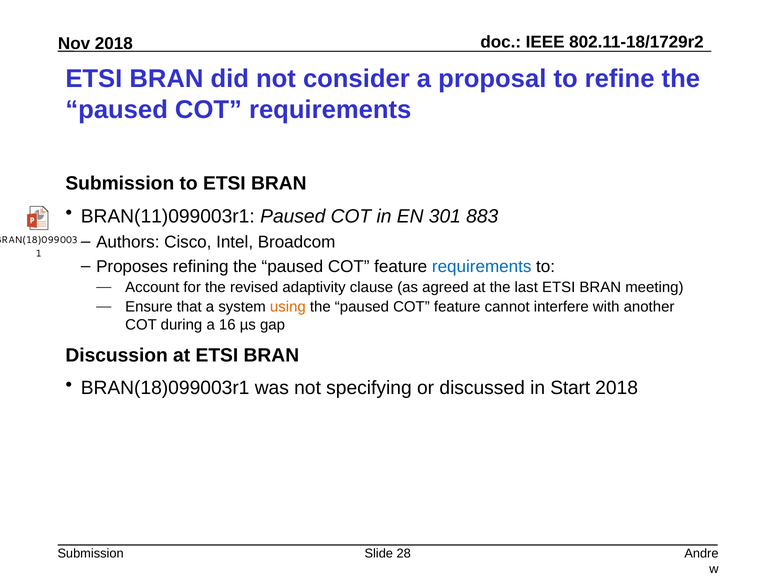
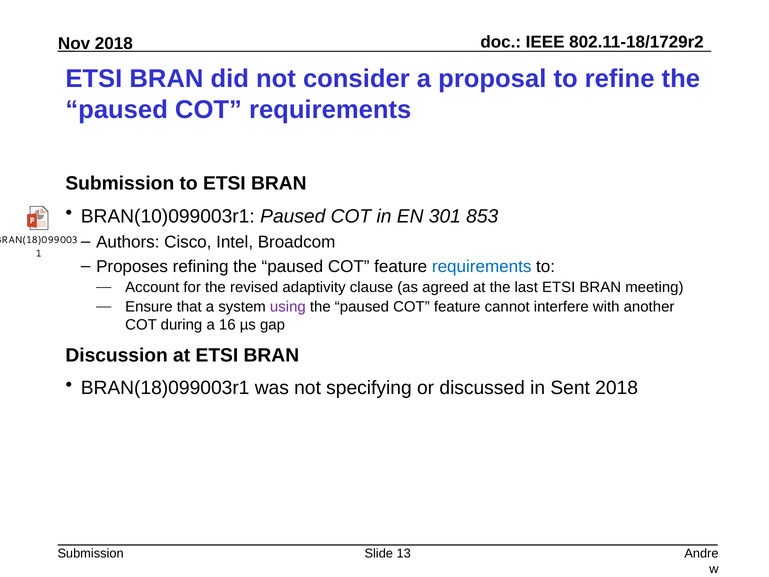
BRAN(11)099003r1: BRAN(11)099003r1 -> BRAN(10)099003r1 (168, 216)
883: 883 -> 853 (482, 216)
using colour: orange -> purple (288, 307)
Start: Start -> Sent (570, 388)
28: 28 -> 13 (404, 553)
